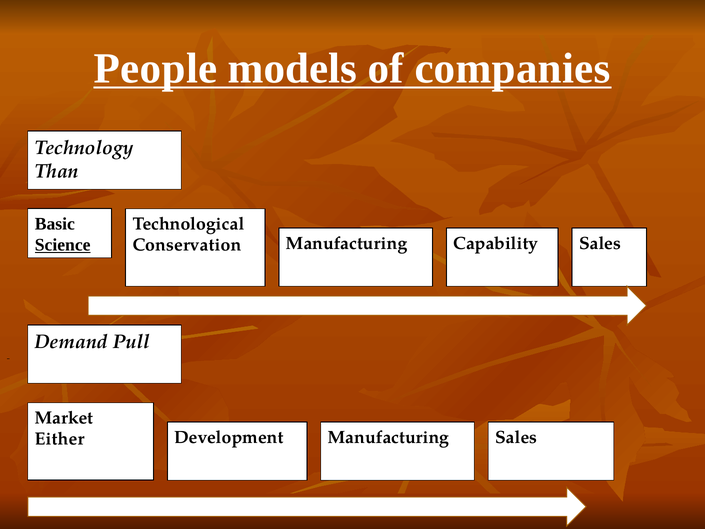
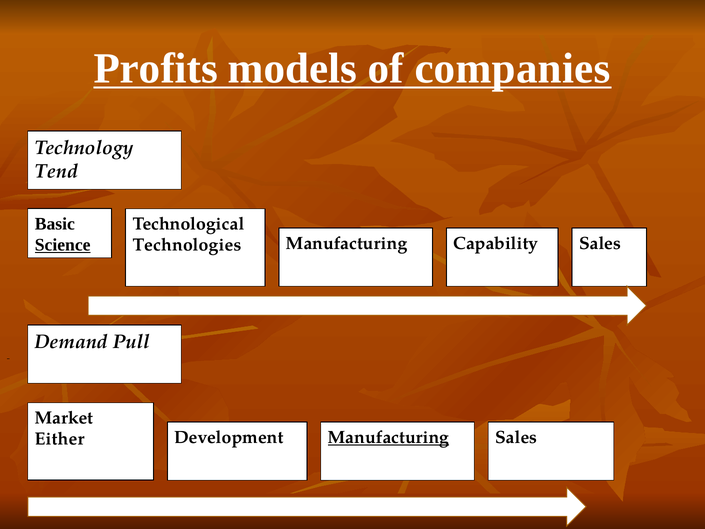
People: People -> Profits (156, 68)
Than: Than -> Tend (56, 171)
Conservation: Conservation -> Technologies (187, 245)
Manufacturing underline: none -> present (388, 437)
